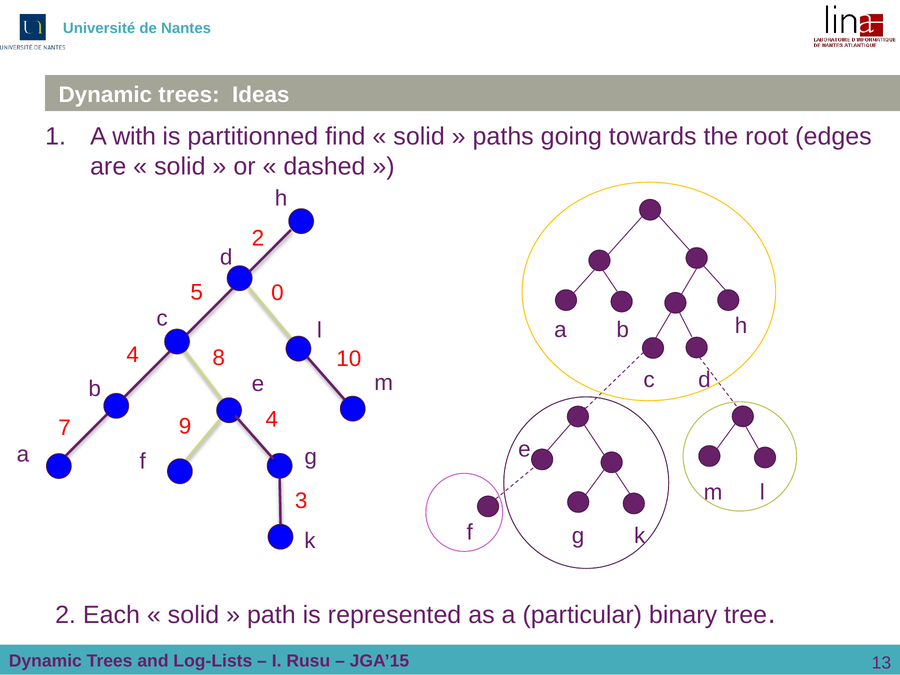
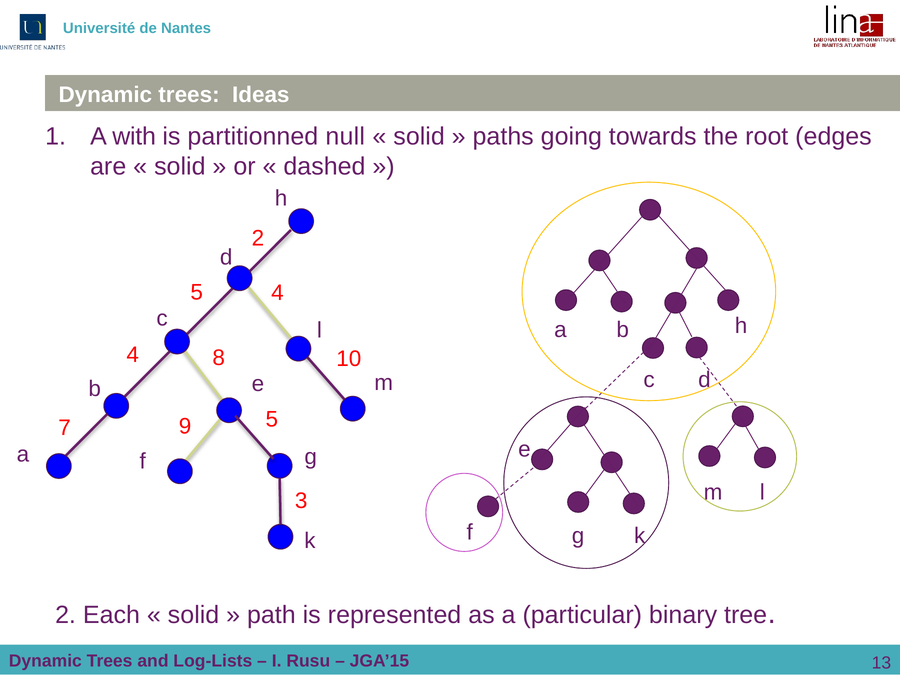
find: find -> null (345, 136)
5 0: 0 -> 4 (277, 293)
9 4: 4 -> 5 (272, 420)
